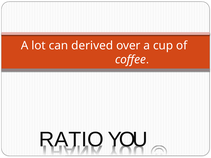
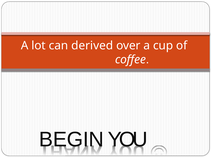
RATIO: RATIO -> BEGIN (71, 140)
